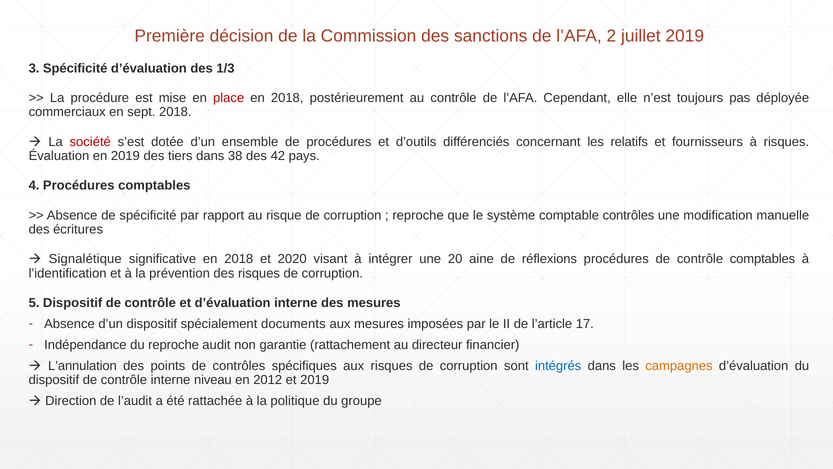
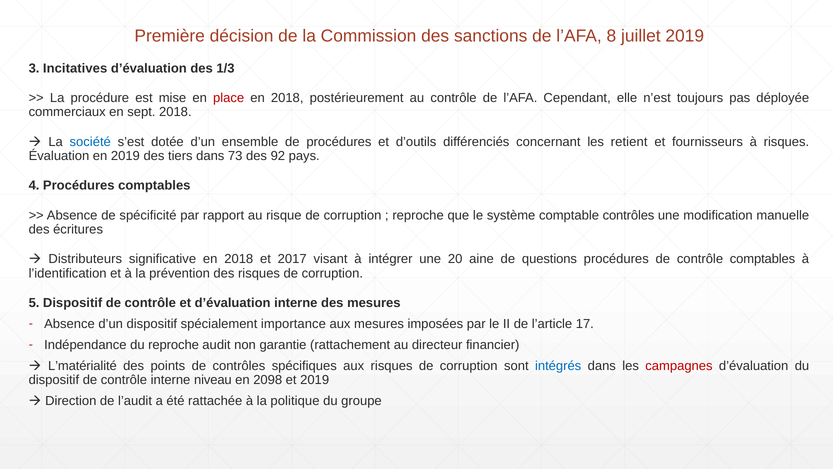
2: 2 -> 8 (611, 36)
3 Spécificité: Spécificité -> Incitatives (75, 68)
société colour: red -> blue (90, 142)
relatifs: relatifs -> retient (629, 142)
38: 38 -> 73 (235, 156)
42: 42 -> 92 (278, 156)
Signalétique: Signalétique -> Distributeurs (85, 259)
2020: 2020 -> 2017 (292, 259)
réflexions: réflexions -> questions (549, 259)
documents: documents -> importance (293, 324)
L’annulation: L’annulation -> L’matérialité (82, 366)
campagnes colour: orange -> red (679, 366)
2012: 2012 -> 2098 (268, 380)
